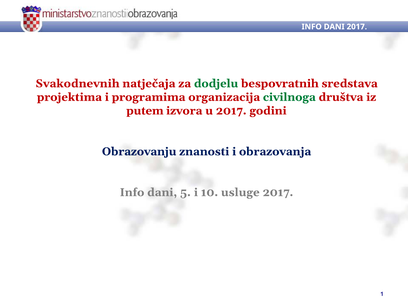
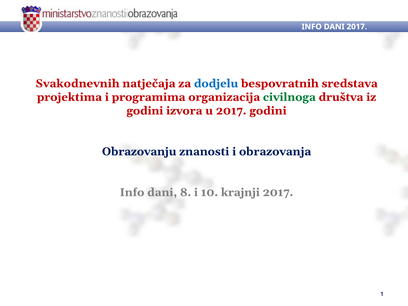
dodjelu colour: green -> blue (216, 84)
putem: putem -> godini (145, 111)
5: 5 -> 8 (186, 192)
usluge: usluge -> krajnji (240, 192)
